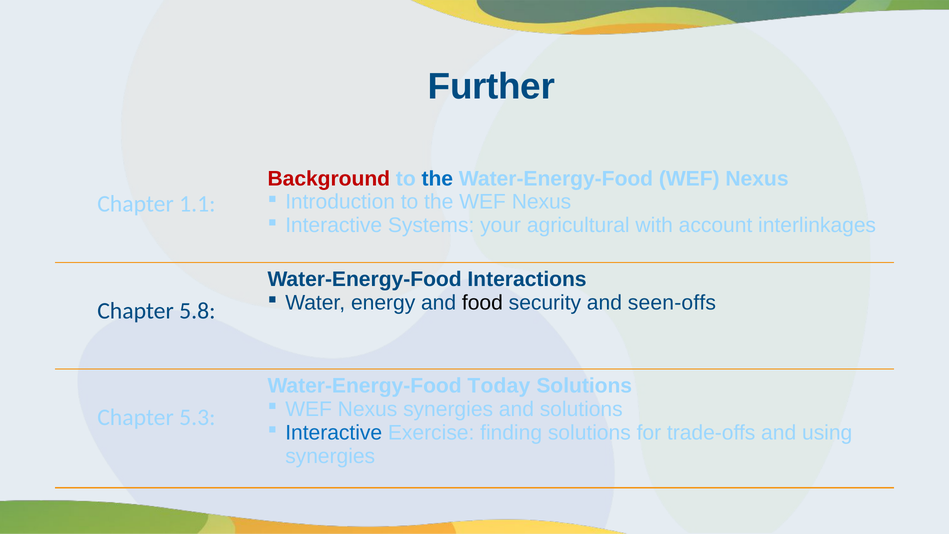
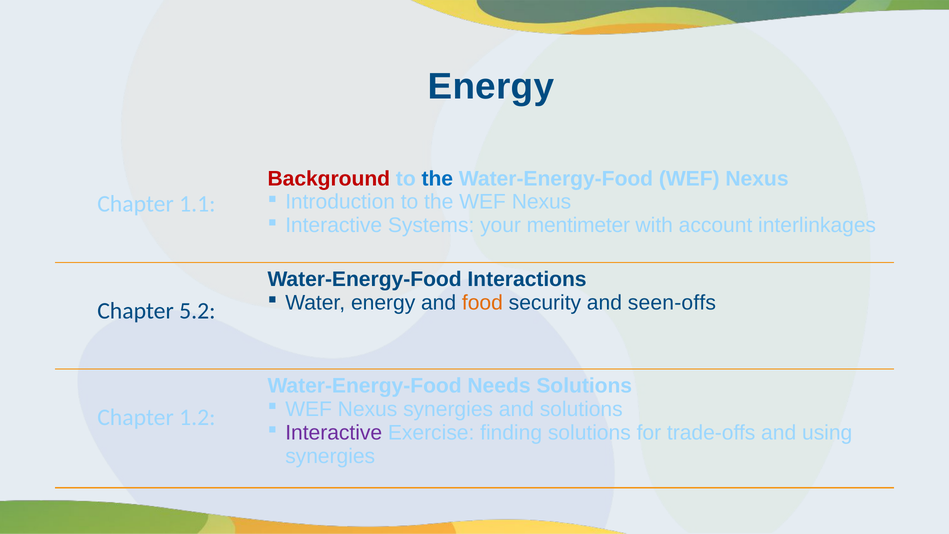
Further: Further -> Energy (491, 87)
agricultural: agricultural -> mentimeter (578, 225)
food colour: black -> orange (482, 303)
5.8: 5.8 -> 5.2 (197, 311)
Today: Today -> Needs (499, 386)
5.3: 5.3 -> 1.2 (197, 417)
Interactive colour: blue -> purple (334, 433)
